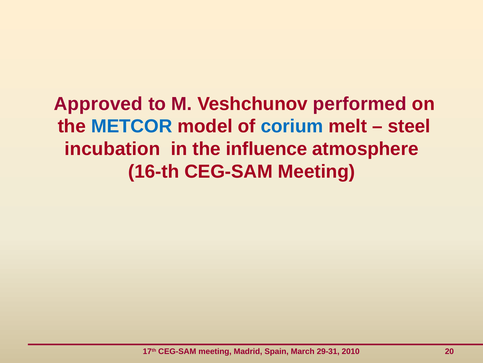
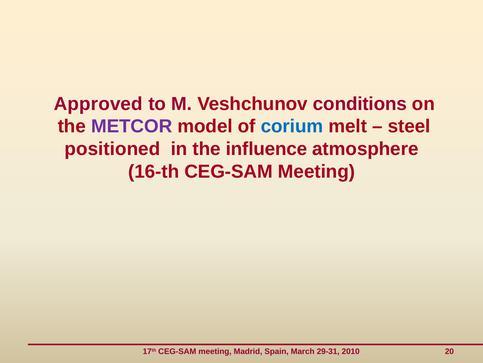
performed: performed -> conditions (360, 104)
METCOR colour: blue -> purple (132, 126)
incubation: incubation -> positioned (112, 149)
